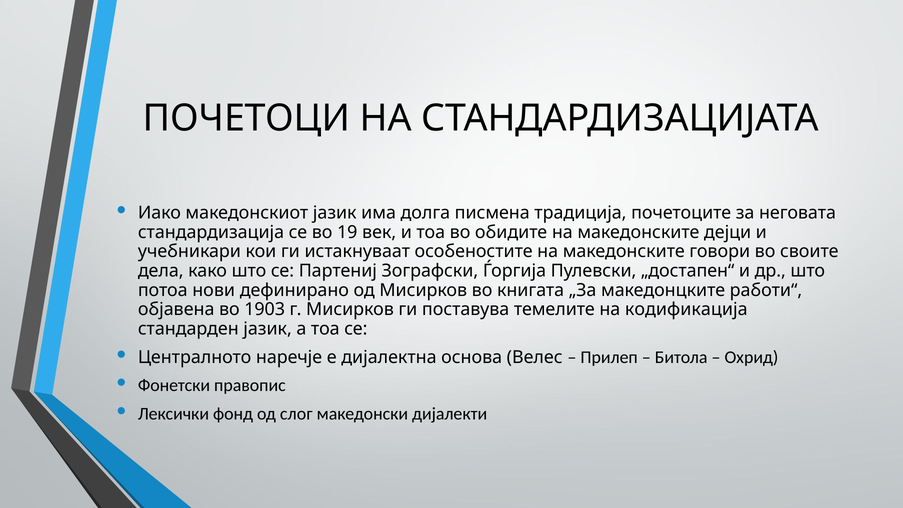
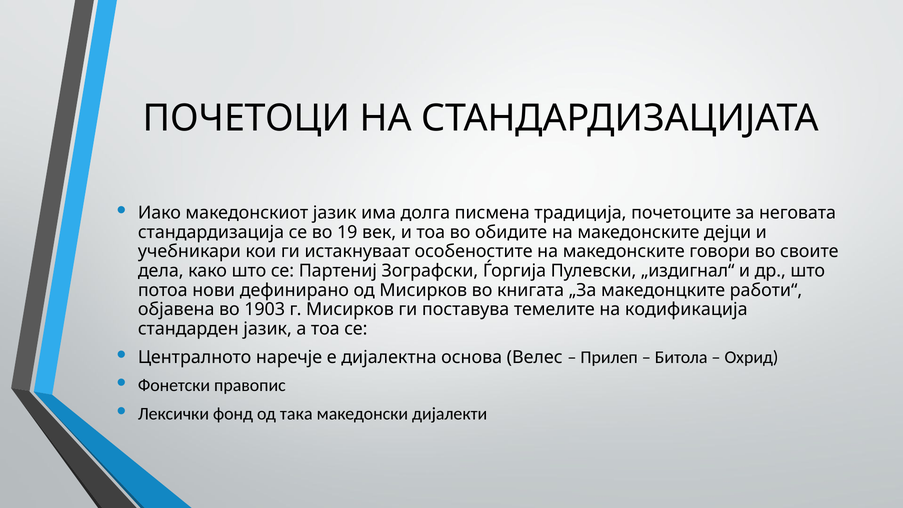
„достапен“: „достапен“ -> „издигнал“ (688, 271)
слог: слог -> така (296, 414)
